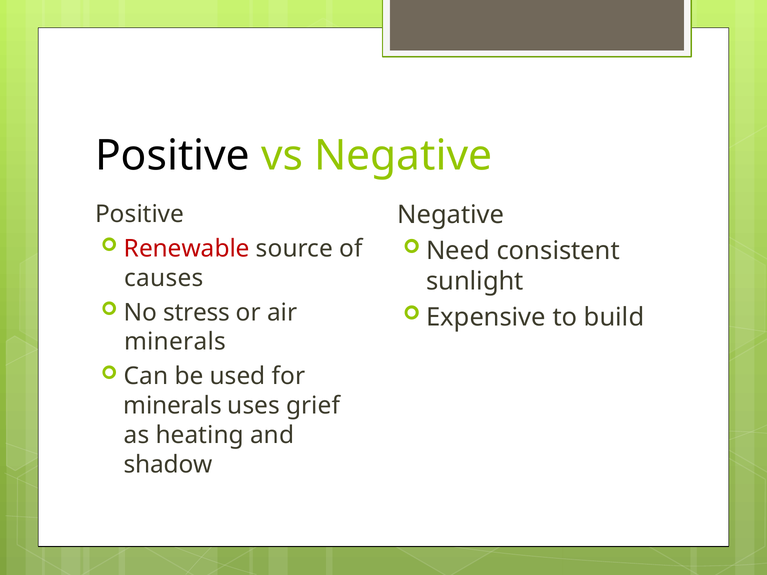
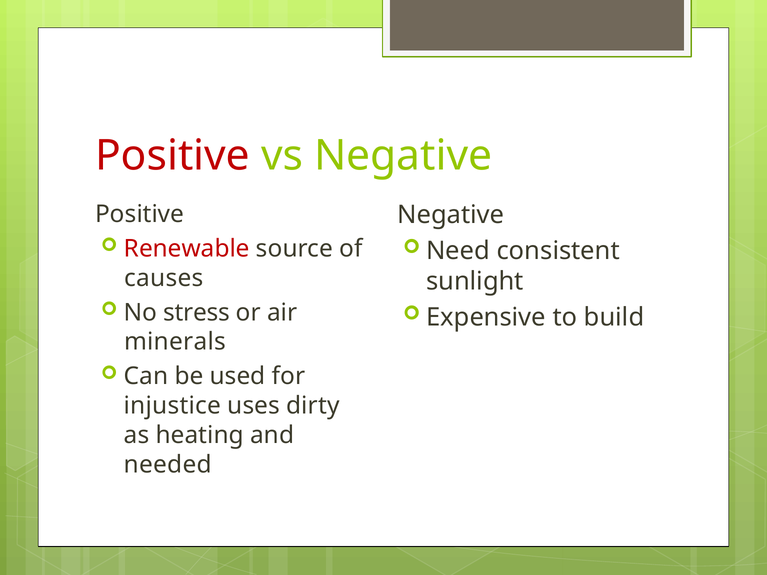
Positive colour: black -> red (173, 156)
minerals: minerals -> injustice (172, 406)
grief: grief -> dirty (313, 406)
shadow: shadow -> needed (168, 465)
